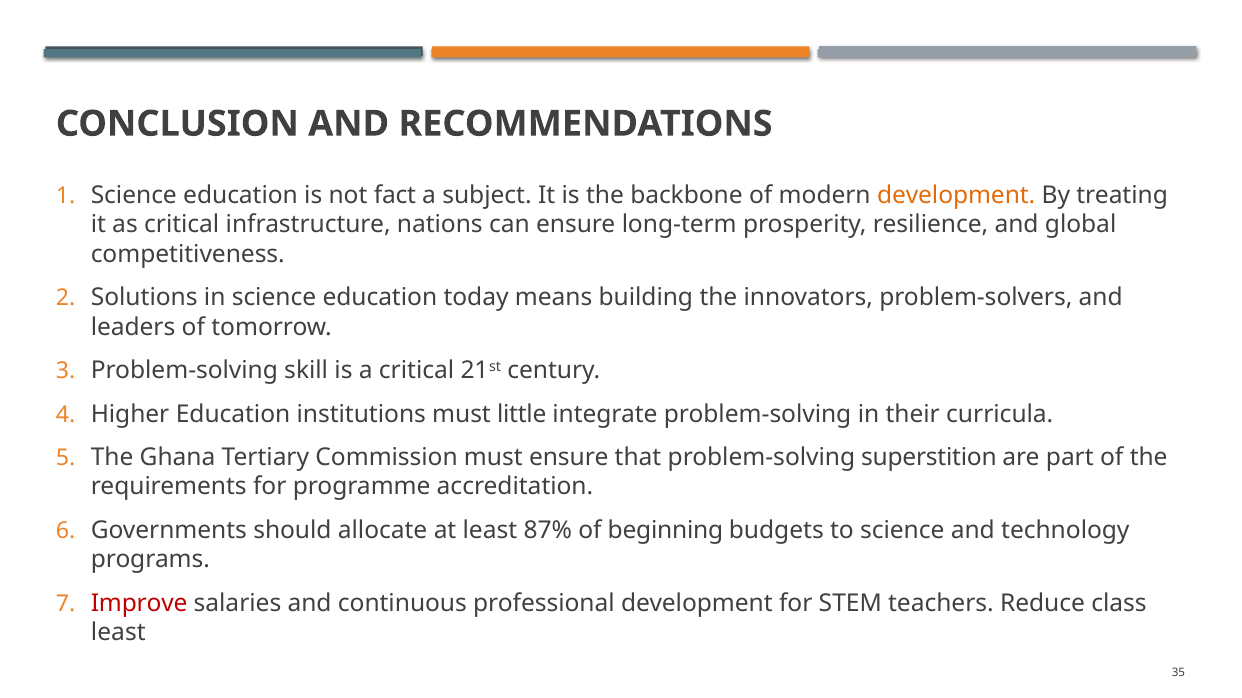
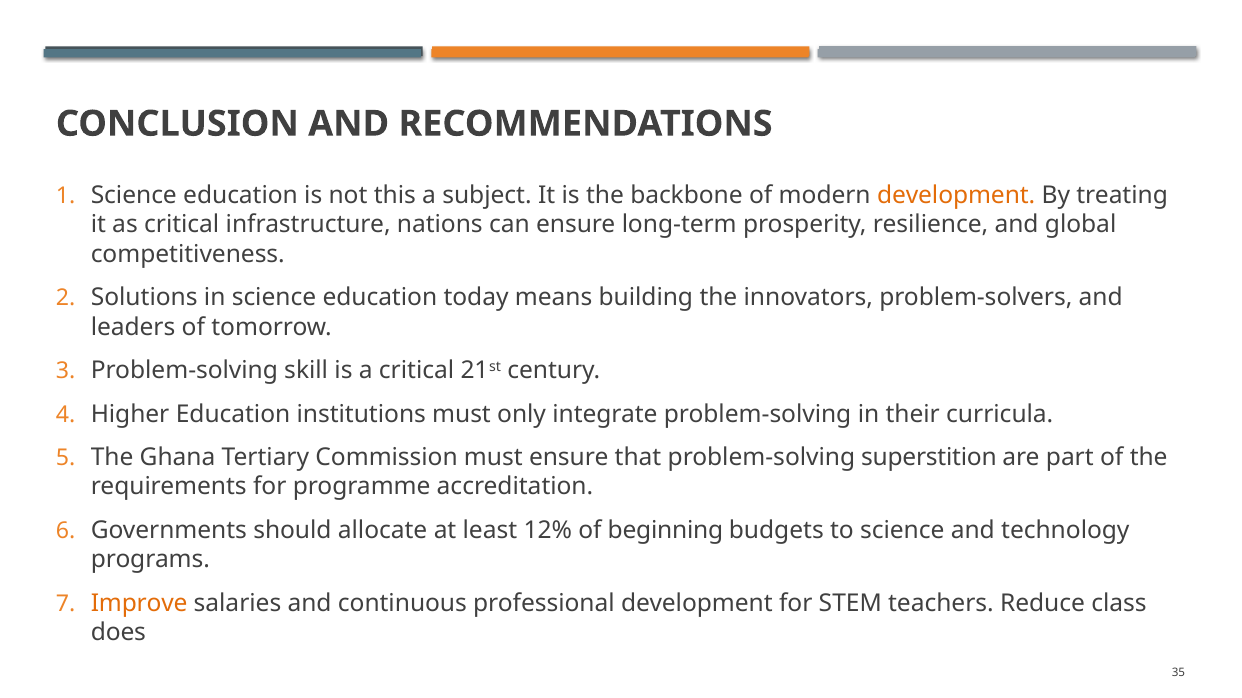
fact: fact -> this (395, 196)
little: little -> only (522, 414)
87%: 87% -> 12% (548, 531)
Improve colour: red -> orange (139, 604)
least: least -> does (118, 633)
